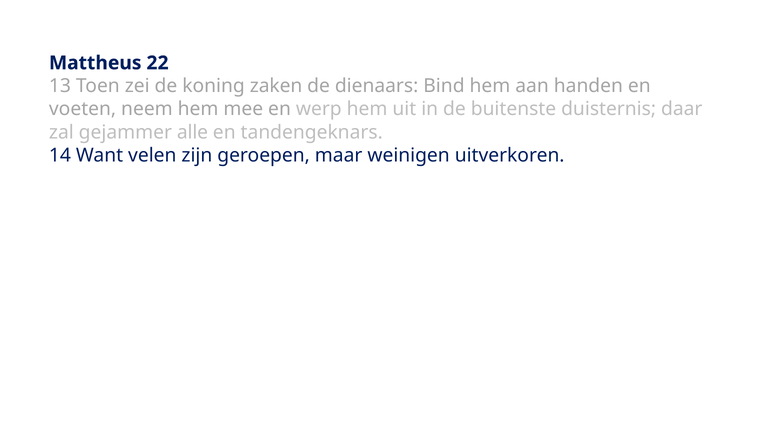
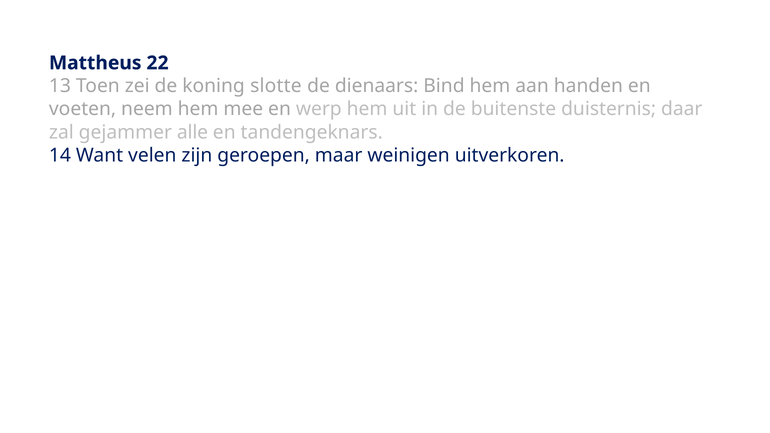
zaken: zaken -> slotte (276, 86)
